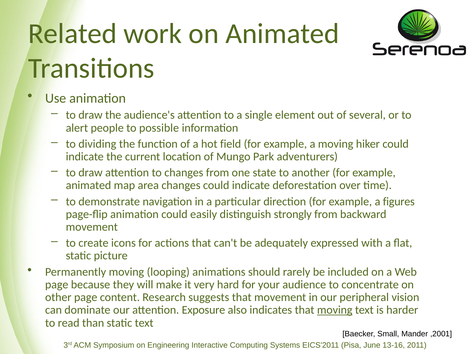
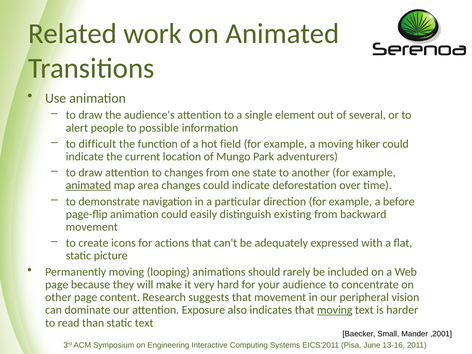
dividing: dividing -> difficult (97, 144)
animated underline: none -> present (88, 185)
figures: figures -> before (399, 201)
strongly: strongly -> existing (293, 214)
